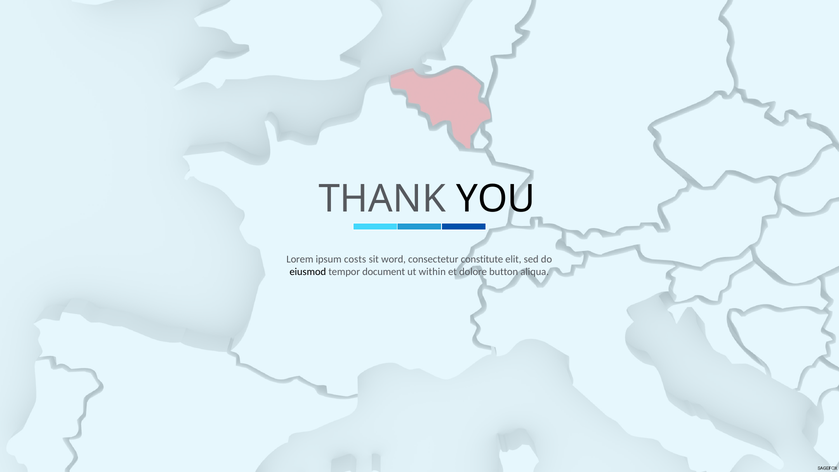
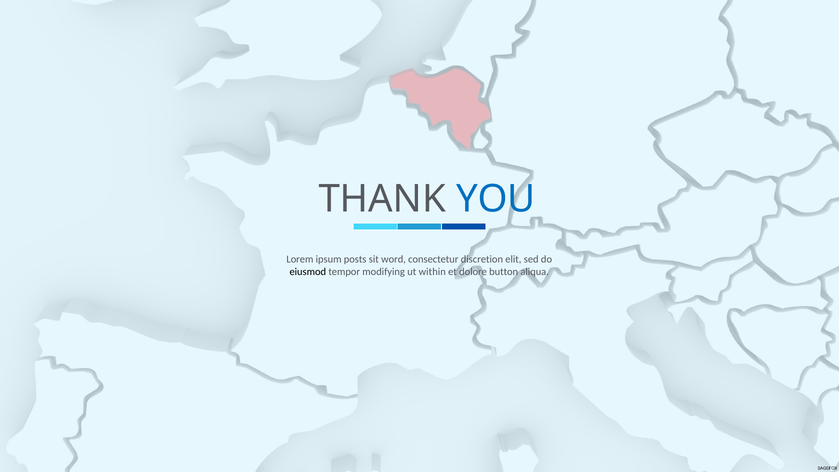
YOU colour: black -> blue (496, 199)
costs: costs -> posts (355, 259)
constitute: constitute -> discretion (482, 259)
document: document -> modifying (384, 272)
